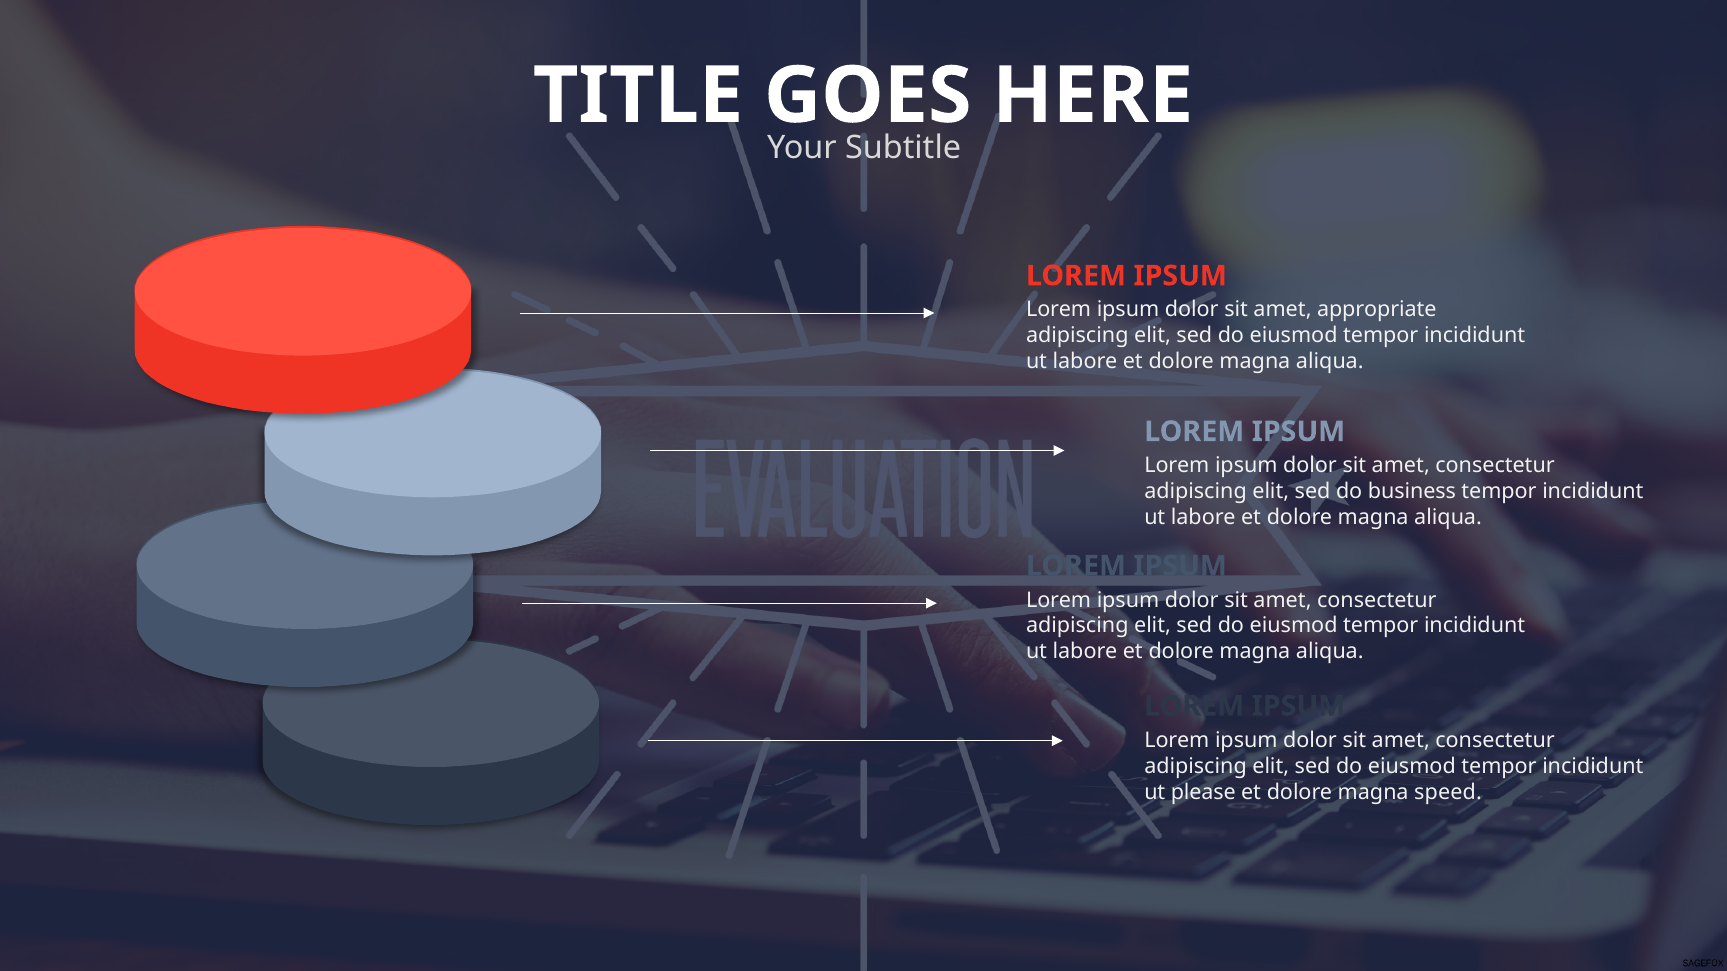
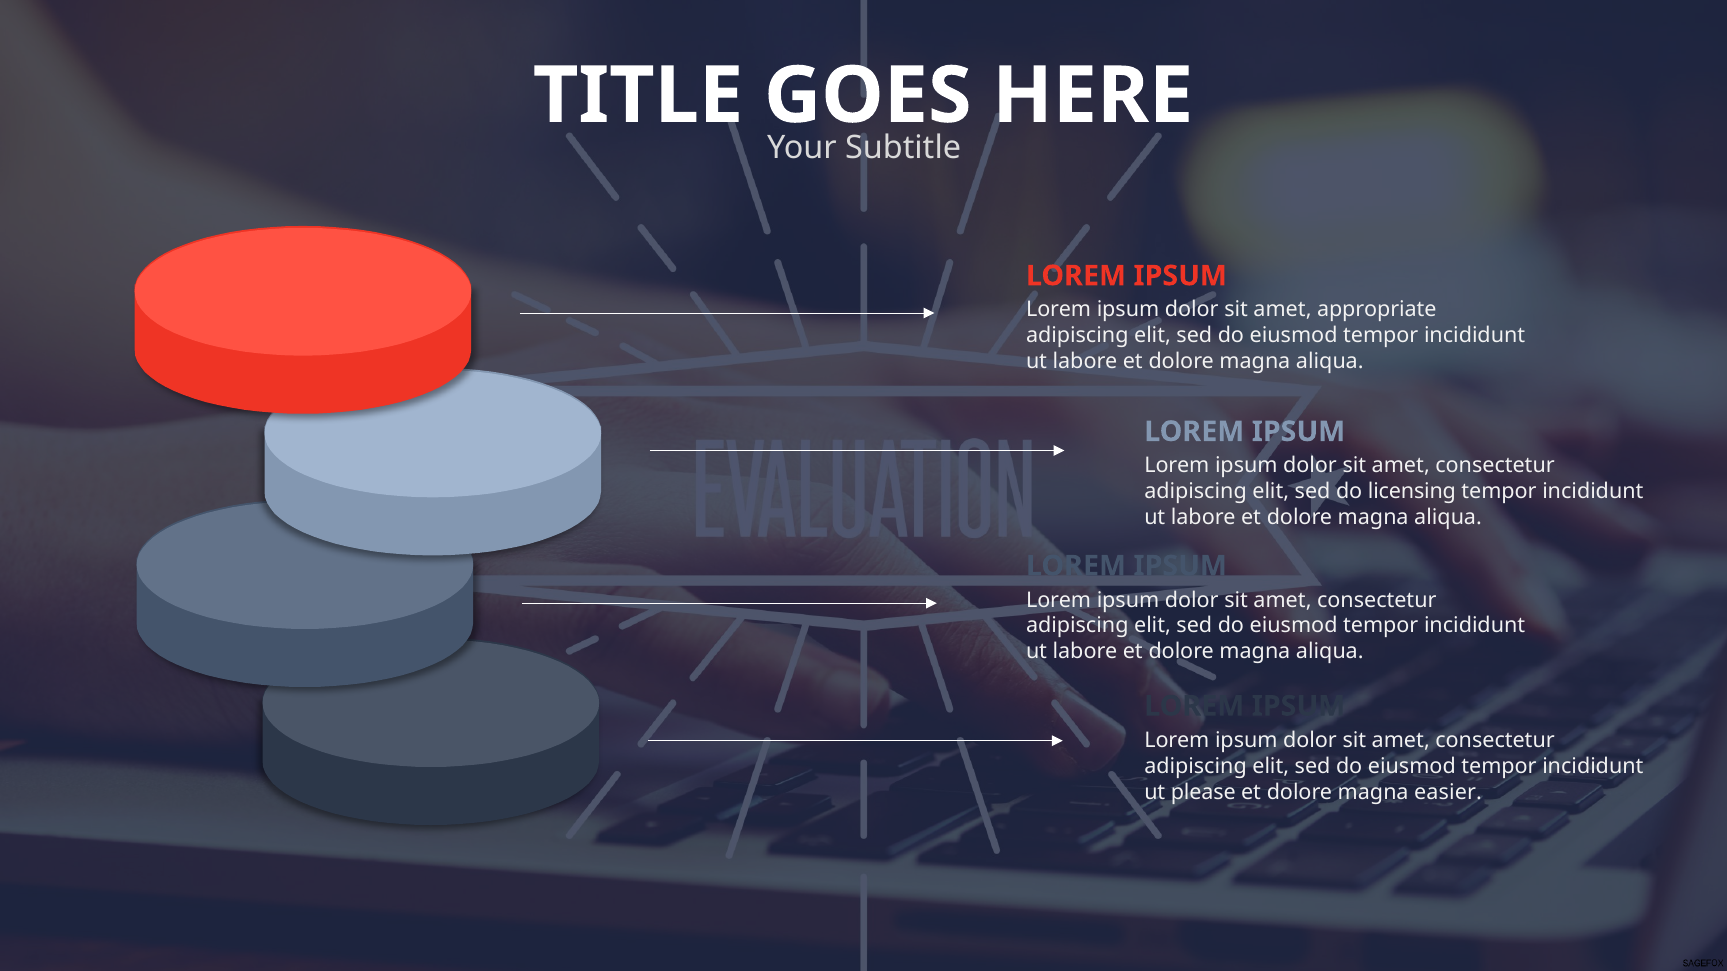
business: business -> licensing (1412, 492)
speed: speed -> easier (1448, 792)
